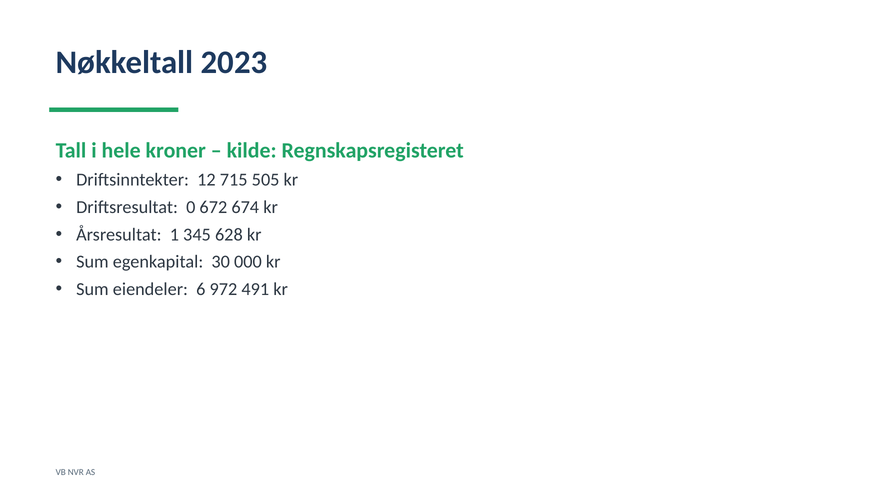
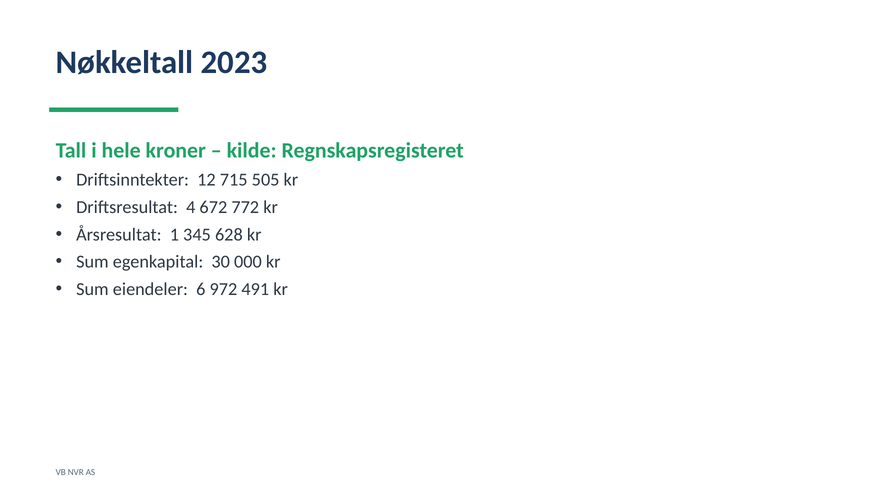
0: 0 -> 4 (191, 207)
674: 674 -> 772 (245, 207)
